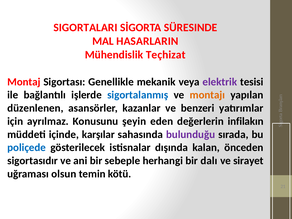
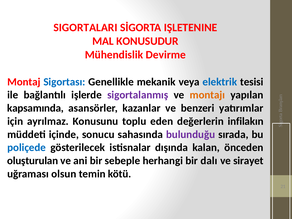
SÜRESINDE: SÜRESINDE -> IŞLETENINE (191, 27)
HASARLARIN: HASARLARIN -> KONUSUDUR (147, 41)
Teçhizat: Teçhizat -> Devirme (166, 55)
Sigortası colour: black -> blue (64, 82)
elektrik colour: purple -> blue (220, 82)
sigortalanmış colour: blue -> purple (138, 95)
düzenlenen: düzenlenen -> kapsamında (35, 108)
şeyin: şeyin -> toplu (134, 121)
karşılar: karşılar -> sonucu (98, 134)
sigortasıdır: sigortasıdır -> oluşturulan (33, 161)
